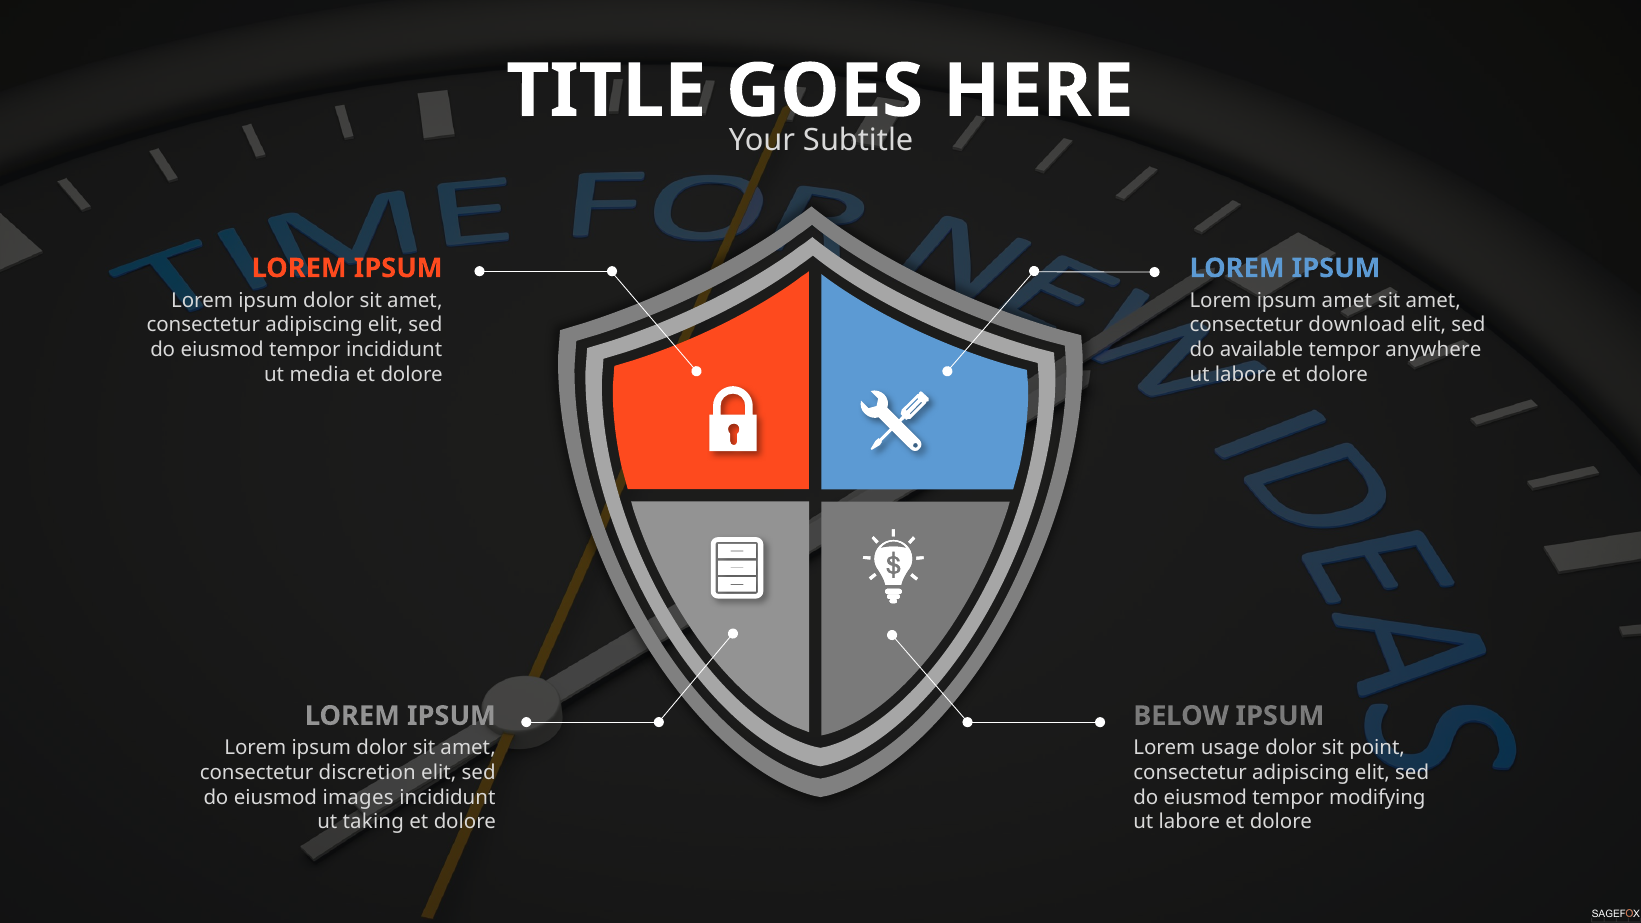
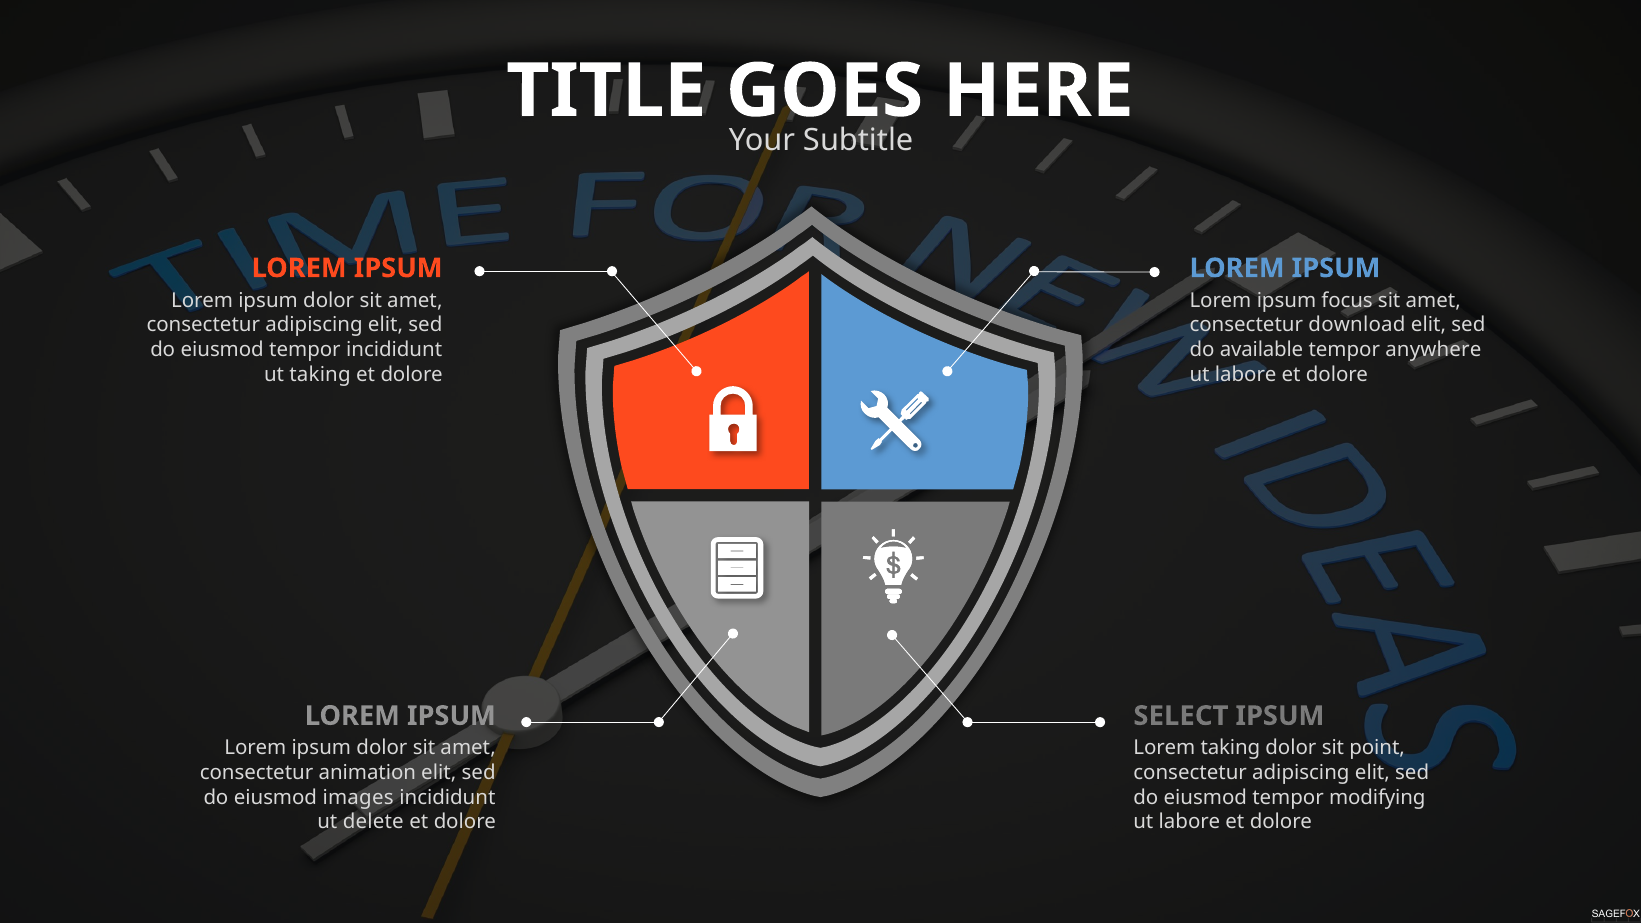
ipsum amet: amet -> focus (1347, 301)
ut media: media -> taking (320, 374)
BELOW: BELOW -> SELECT (1181, 716)
Lorem usage: usage -> taking (1230, 748)
discretion: discretion -> animation (367, 773)
taking: taking -> delete (373, 822)
